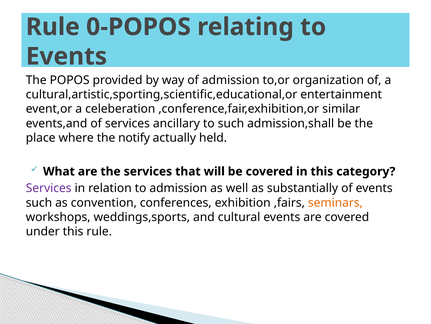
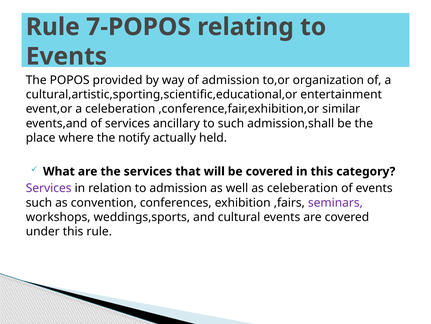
0-POPOS: 0-POPOS -> 7-POPOS (139, 27)
as substantially: substantially -> celeberation (302, 188)
seminars colour: orange -> purple (335, 202)
